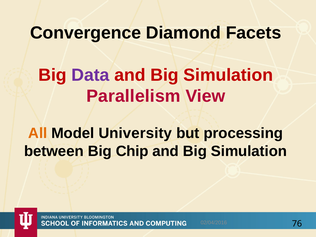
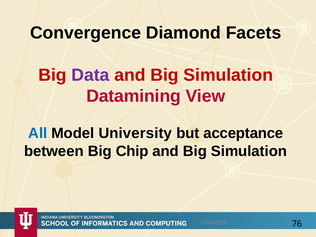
Parallelism: Parallelism -> Datamining (134, 96)
All colour: orange -> blue (38, 133)
processing: processing -> acceptance (243, 133)
